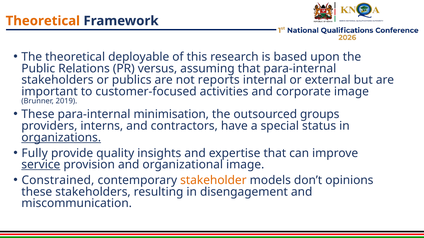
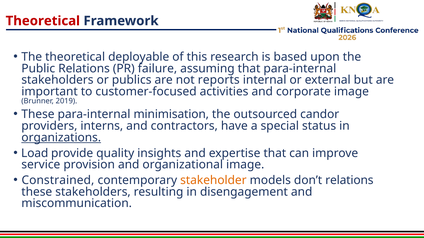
Theoretical colour: orange -> red (43, 21)
versus: versus -> failure (157, 69)
groups: groups -> candor (320, 115)
Fully: Fully -> Load (35, 153)
service underline: present -> none (41, 165)
don’t opinions: opinions -> relations (349, 181)
